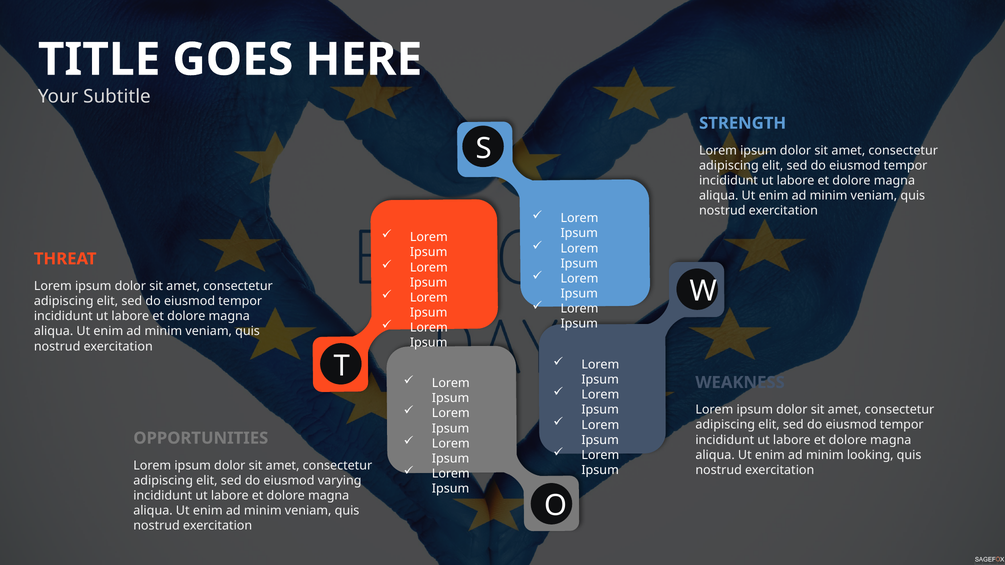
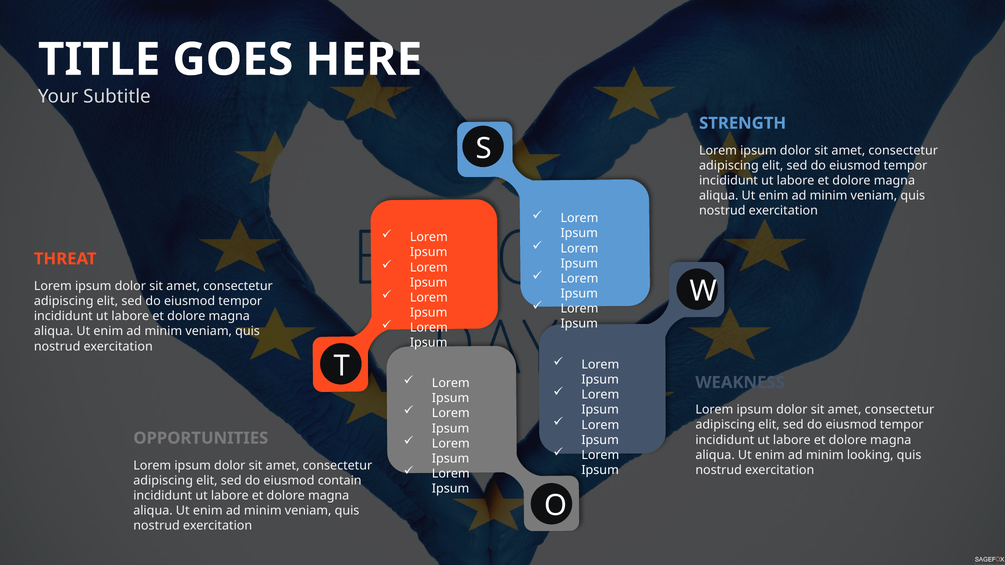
varying: varying -> contain (340, 481)
